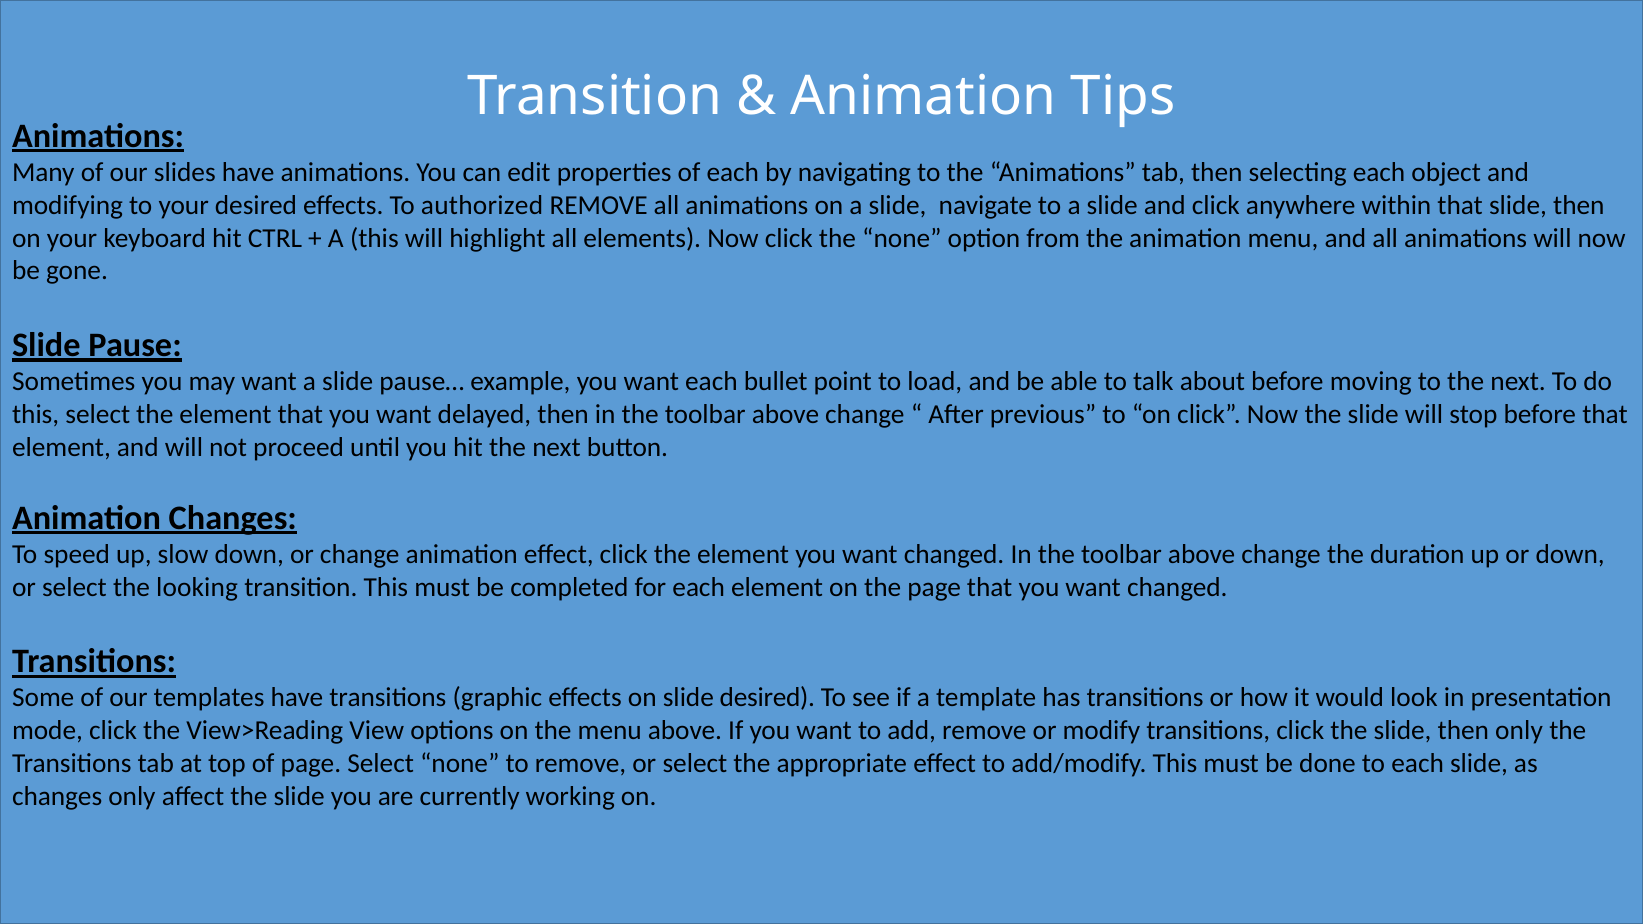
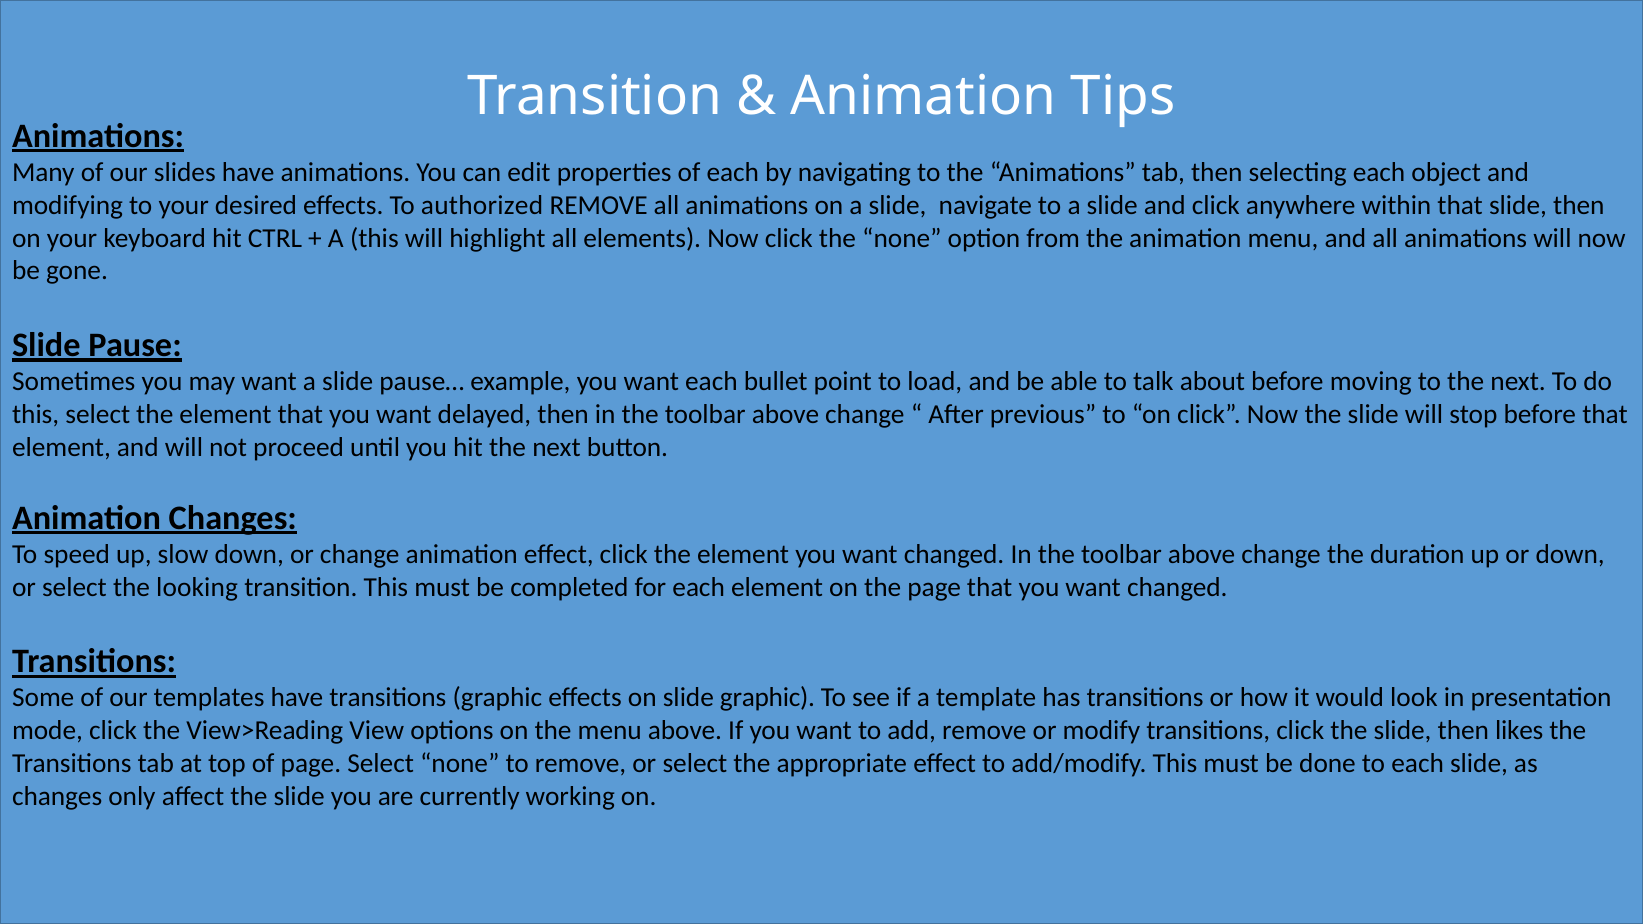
slide desired: desired -> graphic (767, 698)
then only: only -> likes (1519, 731)
